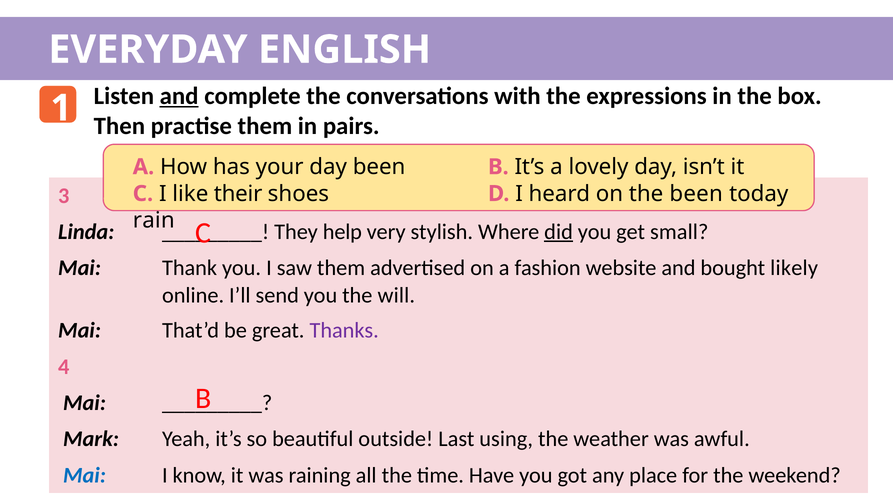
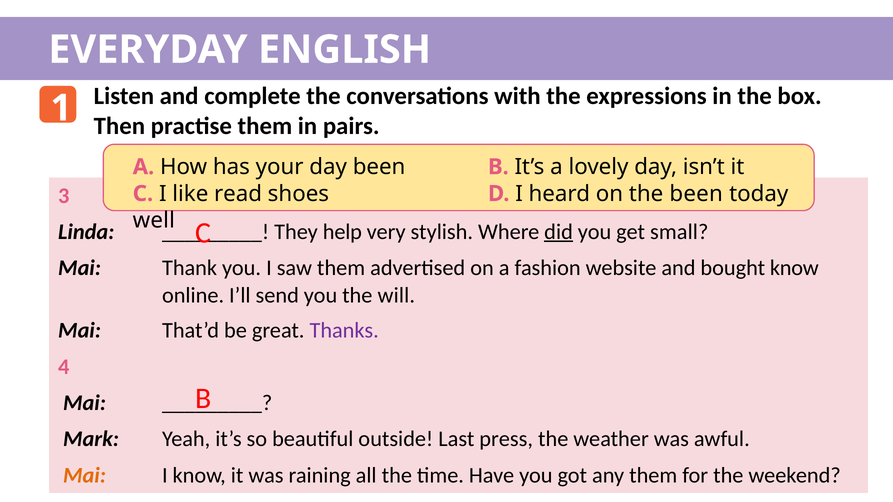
and underline: present -> none (179, 96)
their: their -> read (238, 194)
rain: rain -> well (154, 221)
bought likely: likely -> know (794, 268)
using: using -> press (506, 439)
Mai colour: blue -> orange (84, 476)
any place: place -> them (653, 476)
